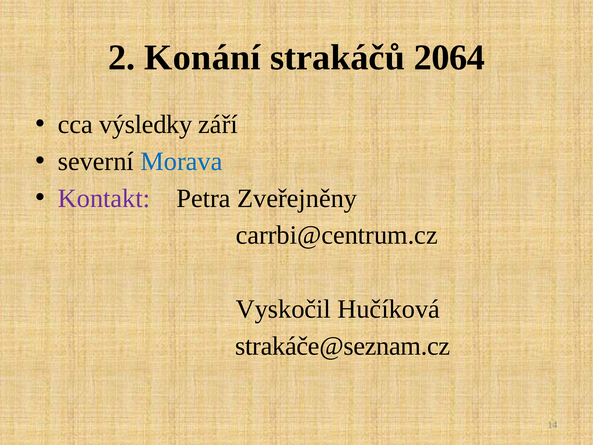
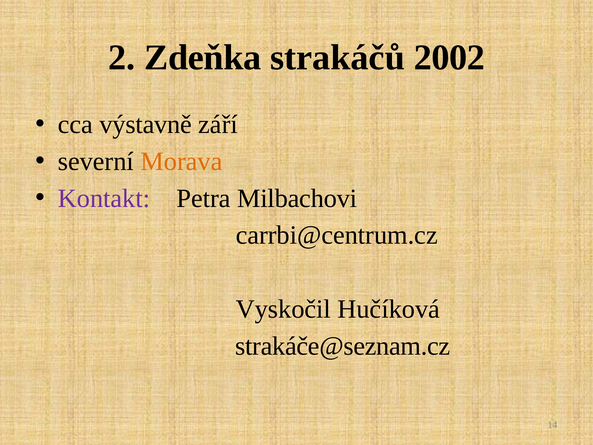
Konání: Konání -> Zdeňka (203, 57)
2064: 2064 -> 2002 (449, 57)
výsledky: výsledky -> výstavně (146, 124)
Morava colour: blue -> orange (181, 161)
Zveřejněny: Zveřejněny -> Milbachovi (297, 198)
